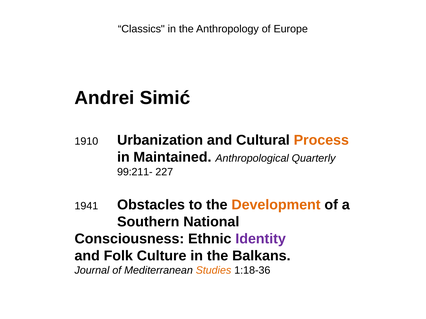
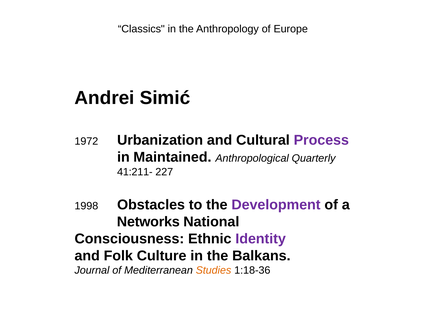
1910: 1910 -> 1972 (86, 142)
Process colour: orange -> purple (321, 140)
99:211-: 99:211- -> 41:211- (135, 172)
1941: 1941 -> 1998 (86, 206)
Development colour: orange -> purple (276, 205)
Southern: Southern -> Networks (148, 222)
